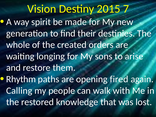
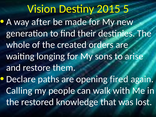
7: 7 -> 5 (126, 9)
spirit: spirit -> after (41, 22)
Rhythm: Rhythm -> Declare (21, 79)
